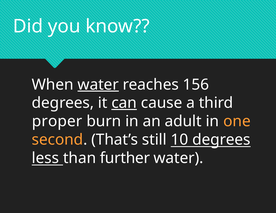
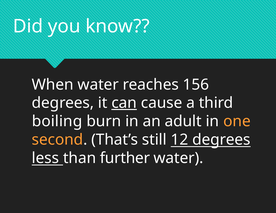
water underline: present -> none (98, 85)
proper: proper -> boiling (57, 121)
10: 10 -> 12 (180, 140)
